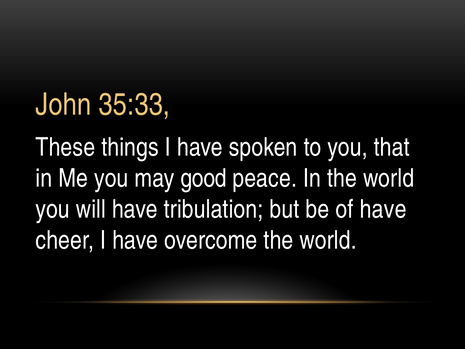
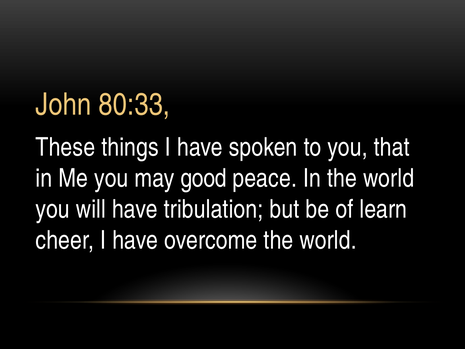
35:33: 35:33 -> 80:33 (134, 104)
of have: have -> learn (383, 209)
